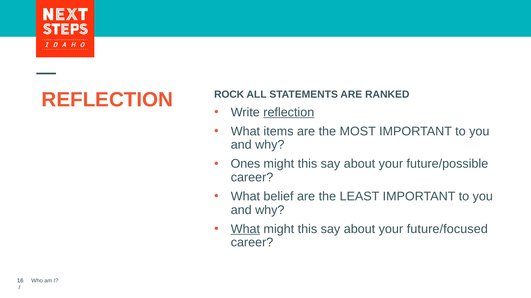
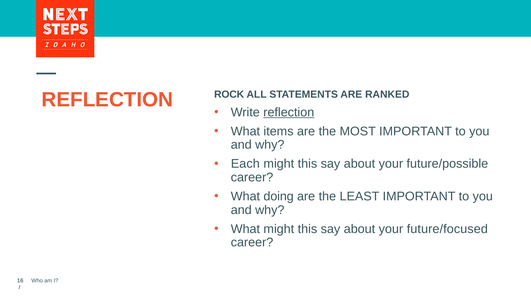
Ones: Ones -> Each (245, 164)
belief: belief -> doing (279, 197)
What underline: present -> none (245, 229)
